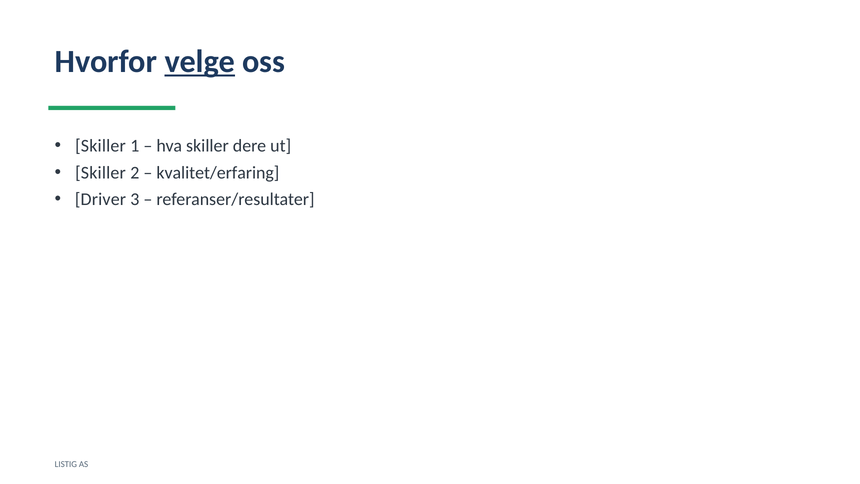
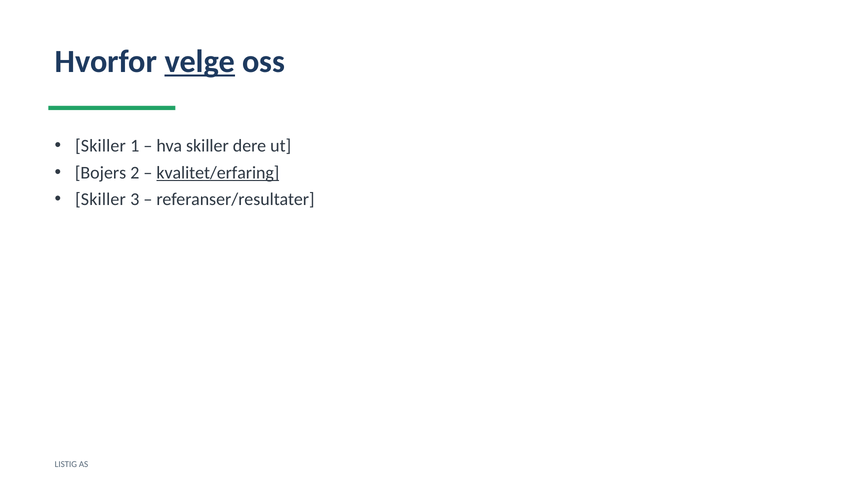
Skiller: Skiller -> Bojers (101, 173)
kvalitet/erfaring underline: none -> present (218, 173)
Driver: Driver -> Skiller (100, 199)
